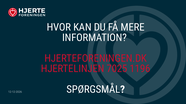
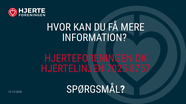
1196: 1196 -> 8757 (140, 69)
